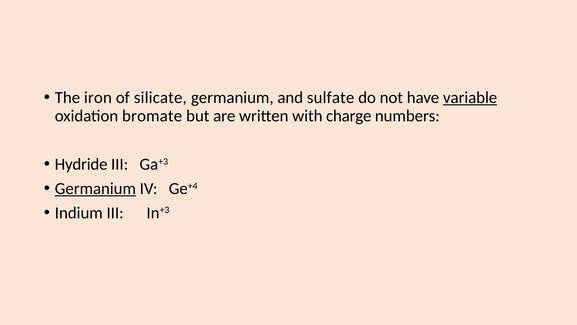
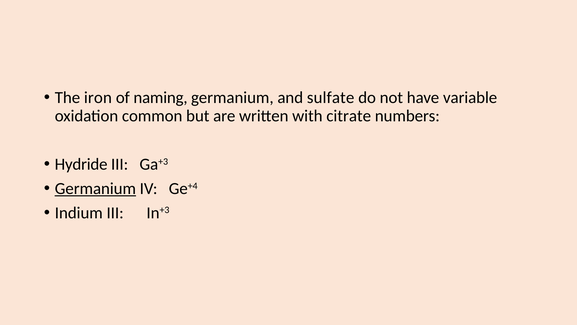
silicate: silicate -> naming (160, 98)
variable underline: present -> none (470, 98)
bromate: bromate -> common (152, 116)
charge: charge -> citrate (349, 116)
